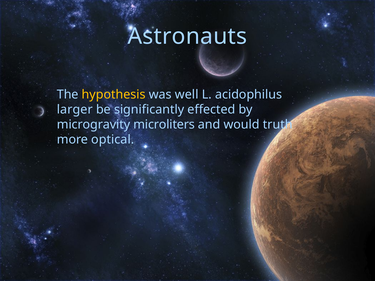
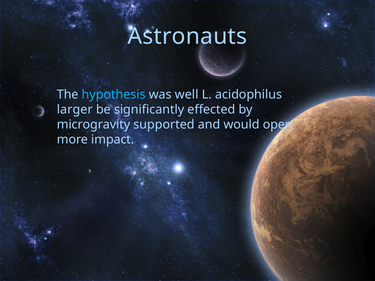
hypothesis colour: yellow -> light blue (114, 95)
microliters: microliters -> supported (164, 125)
truth: truth -> open (278, 125)
optical: optical -> impact (113, 140)
